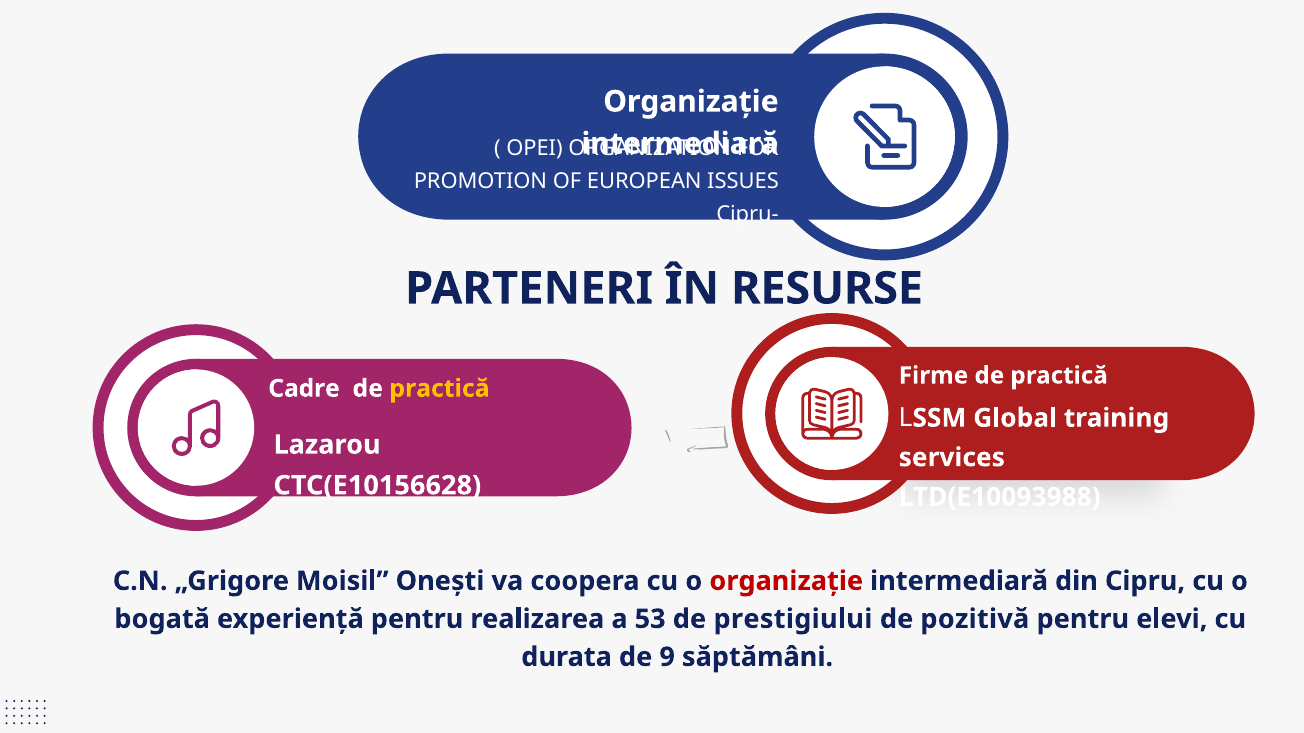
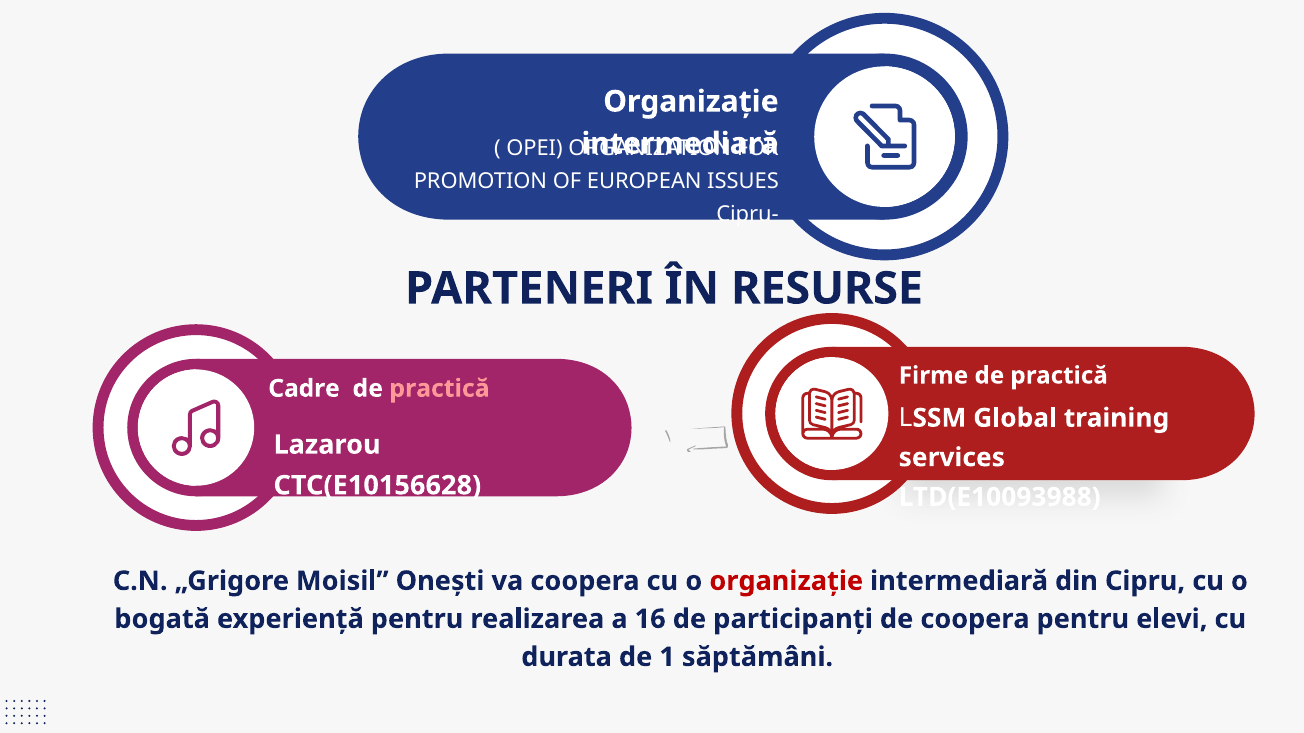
practică colour: yellow -> pink (439, 389)
53: 53 -> 16 (650, 619)
prestigiului: prestigiului -> participanți (793, 619)
de pozitivă: pozitivă -> coopera (975, 619)
9: 9 -> 1 (667, 657)
